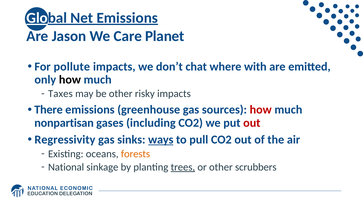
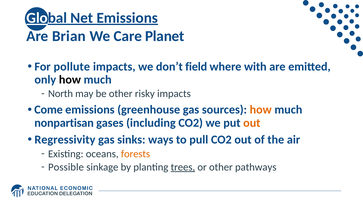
Jason: Jason -> Brian (69, 36)
chat: chat -> field (196, 67)
Taxes: Taxes -> North (61, 94)
There: There -> Come (49, 110)
how colour: red -> orange (261, 110)
out colour: red -> orange (252, 123)
ways underline: present -> none (161, 140)
National: National -> Possible (66, 167)
scrubbers: scrubbers -> pathways (256, 167)
